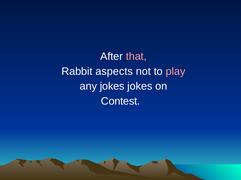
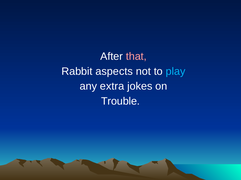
play colour: pink -> light blue (176, 72)
any jokes: jokes -> extra (112, 87)
Contest: Contest -> Trouble (121, 102)
